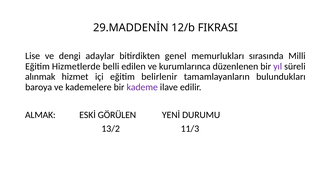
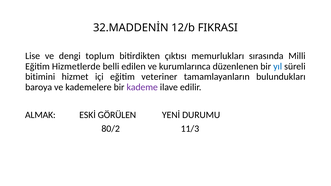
29.MADDENİN: 29.MADDENİN -> 32.MADDENİN (131, 28)
adaylar: adaylar -> toplum (100, 56)
genel: genel -> çıktısı (176, 56)
yıl colour: purple -> blue (278, 66)
alınmak: alınmak -> bitimini (40, 77)
belirlenir: belirlenir -> veteriner (159, 77)
13/2: 13/2 -> 80/2 (111, 129)
